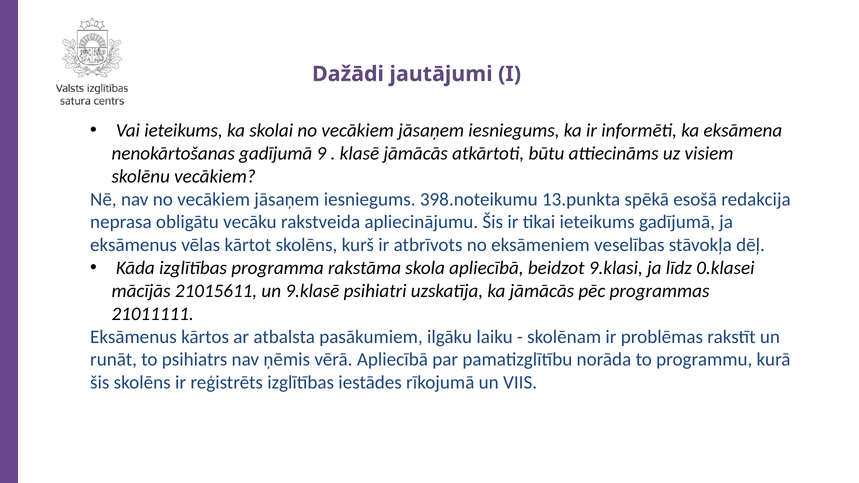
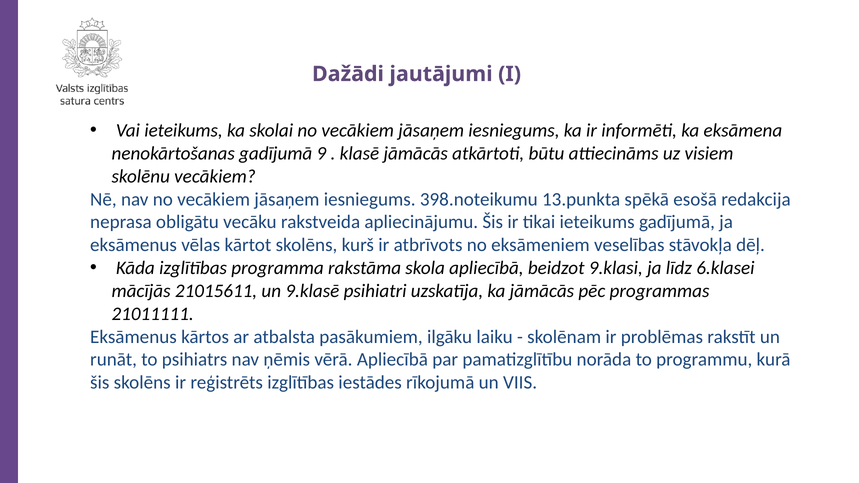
0.klasei: 0.klasei -> 6.klasei (725, 268)
